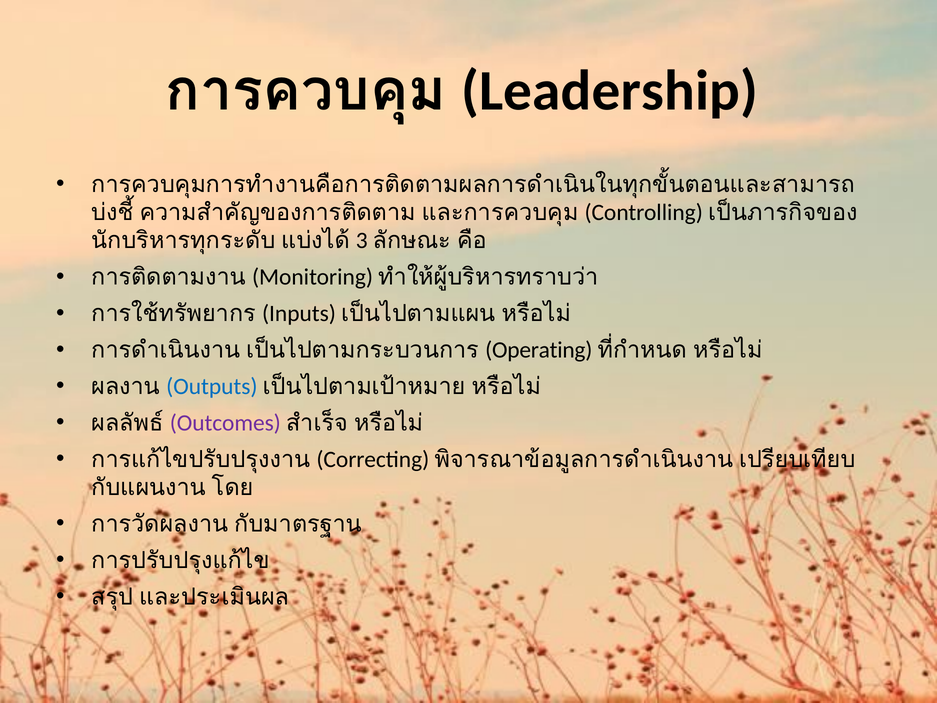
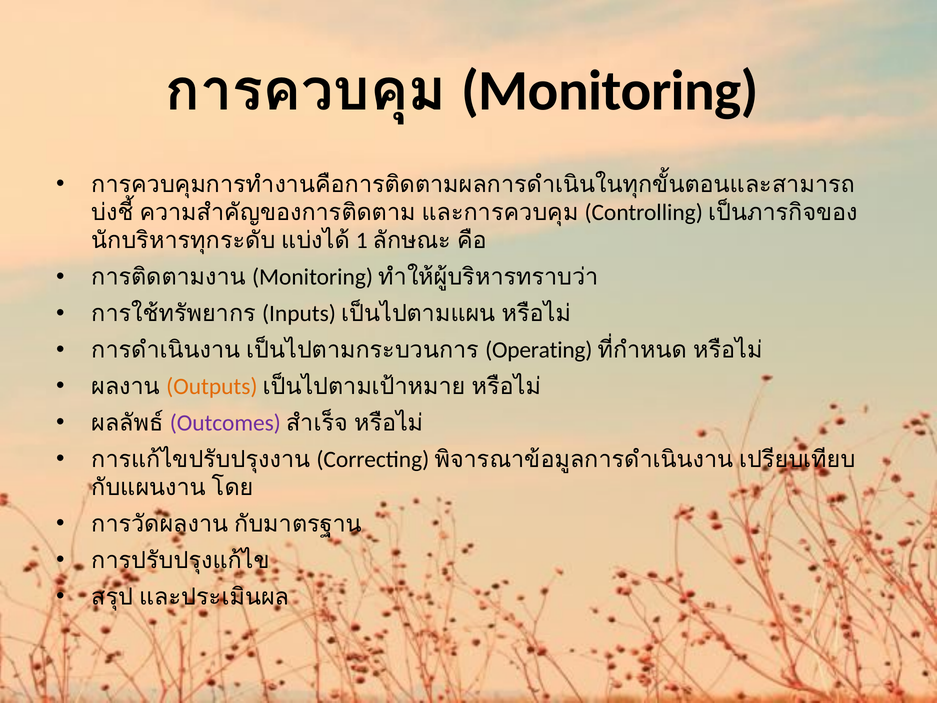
Leadership: Leadership -> Monitoring (610, 91)
3: 3 -> 1 (362, 241)
Outputs colour: blue -> orange (212, 386)
